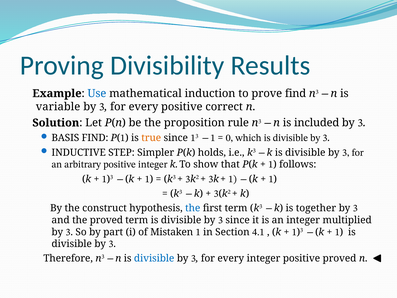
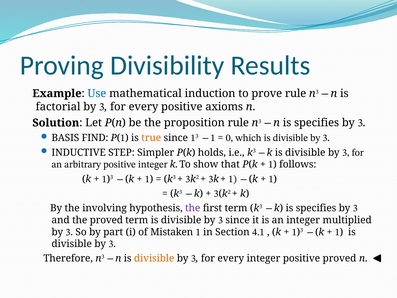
prove find: find -> rule (296, 93)
variable: variable -> factorial (58, 107)
correct: correct -> axioms (224, 107)
n is included: included -> specifies (317, 123)
construct: construct -> involving (105, 208)
the colour: blue -> purple (193, 208)
k is together: together -> specifies (316, 208)
divisible colour: blue -> orange (154, 258)
